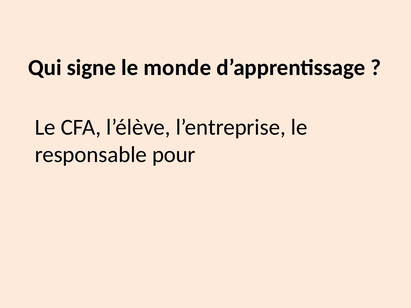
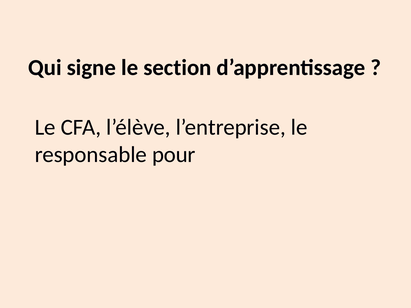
monde: monde -> section (177, 68)
